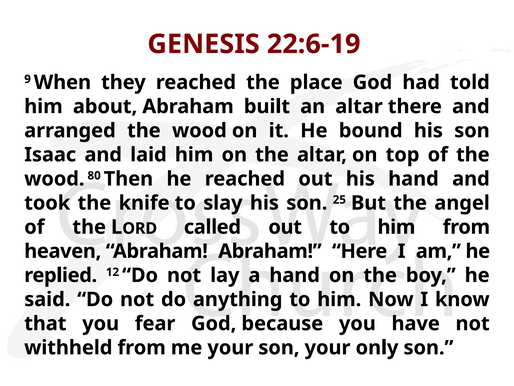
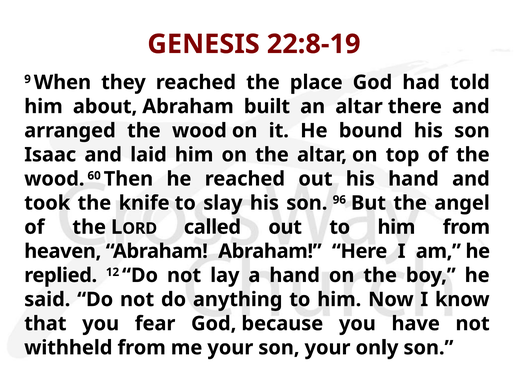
22:6-19: 22:6-19 -> 22:8-19 (314, 44)
80: 80 -> 60 (94, 175)
25: 25 -> 96 (339, 199)
